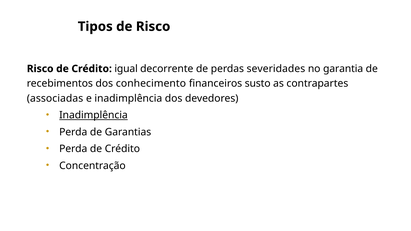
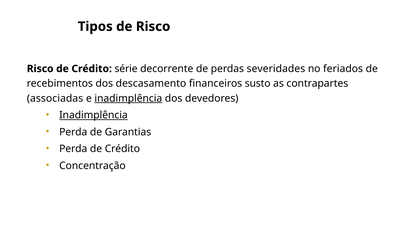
igual: igual -> série (126, 69)
garantia: garantia -> feriados (343, 69)
conhecimento: conhecimento -> descasamento (151, 84)
inadimplência underline: none -> present (128, 98)
